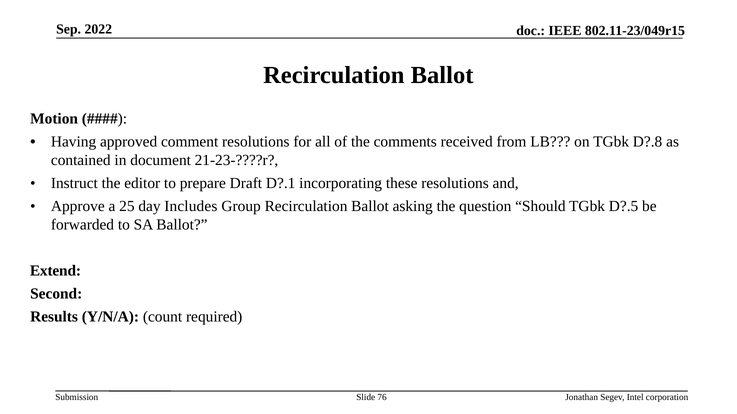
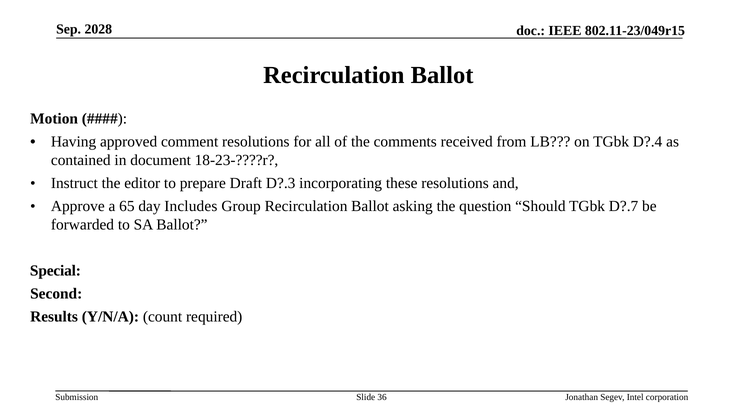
2022: 2022 -> 2028 (98, 29)
D?.8: D?.8 -> D?.4 (648, 142)
21-23-????r: 21-23-????r -> 18-23-????r (237, 160)
D?.1: D?.1 -> D?.3 (281, 183)
25: 25 -> 65 (127, 206)
D?.5: D?.5 -> D?.7 (624, 206)
Extend: Extend -> Special (55, 271)
76: 76 -> 36 (382, 398)
